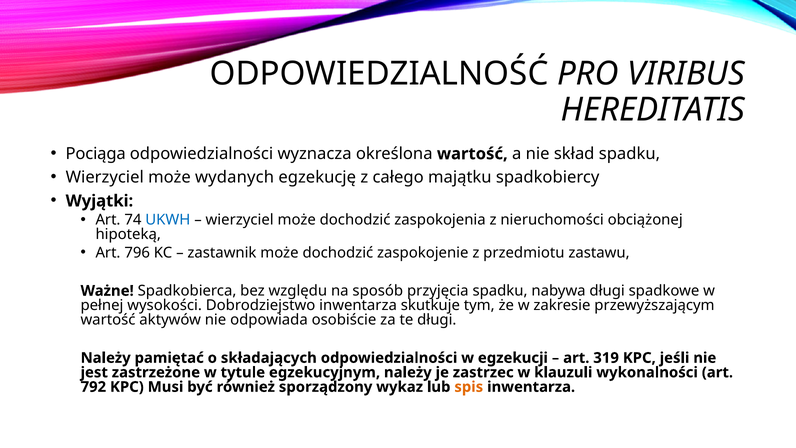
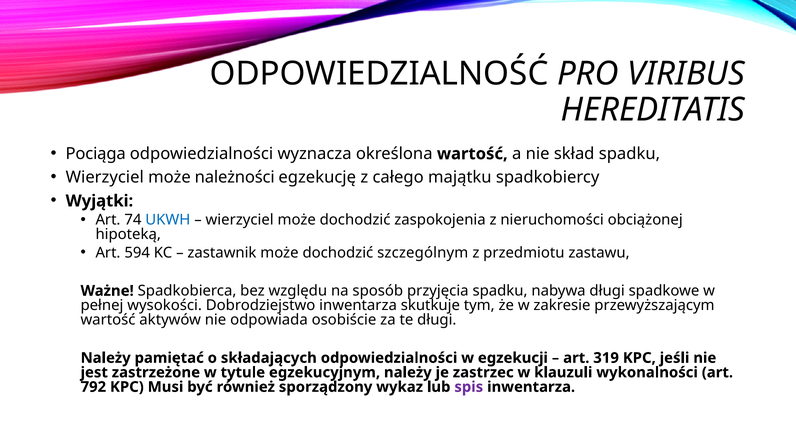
wydanych: wydanych -> należności (235, 177)
796: 796 -> 594 (137, 253)
zaspokojenie: zaspokojenie -> szczególnym (423, 253)
spis colour: orange -> purple (469, 387)
